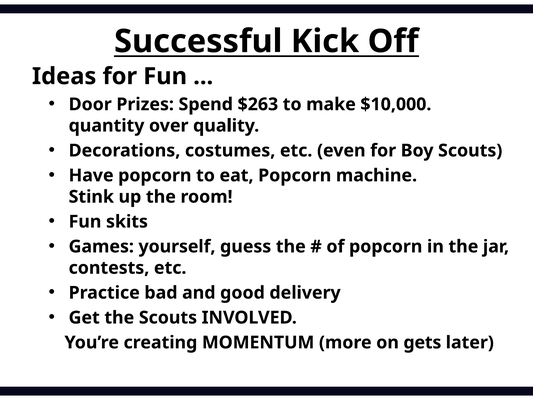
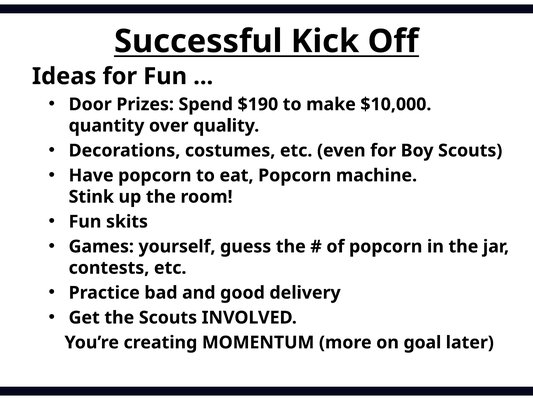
$263: $263 -> $190 (258, 104)
gets: gets -> goal (422, 342)
